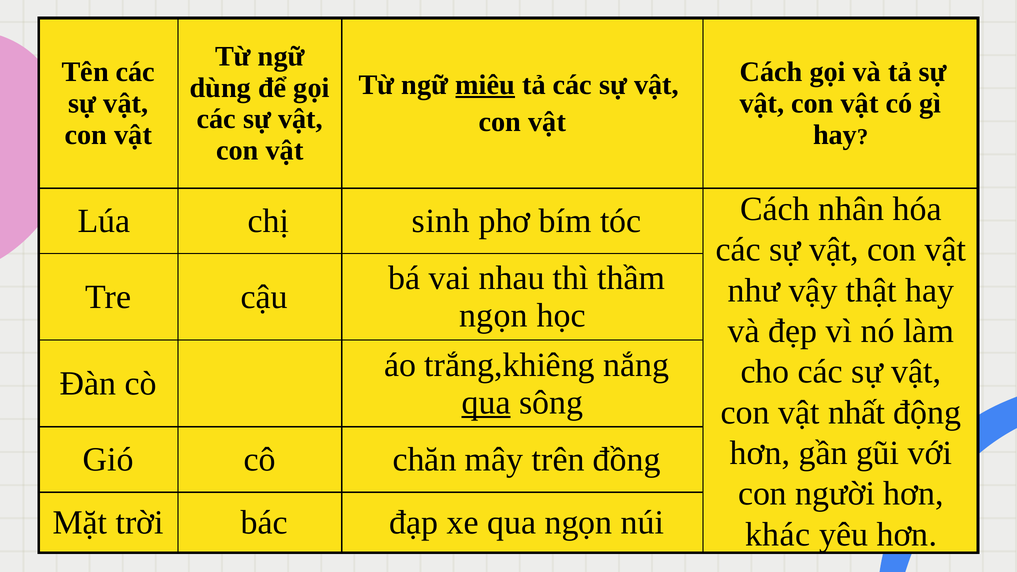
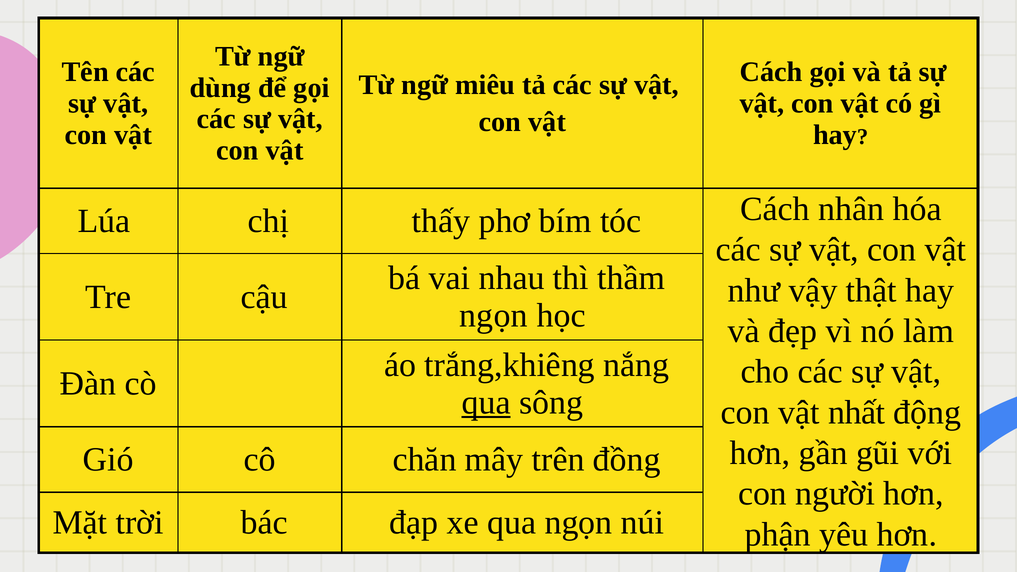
miêu underline: present -> none (485, 85)
sinh: sinh -> thấy (441, 221)
khác: khác -> phận (778, 535)
